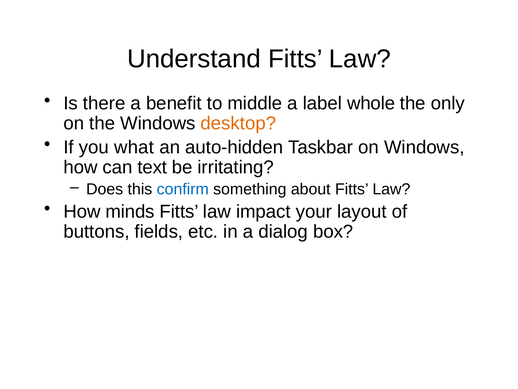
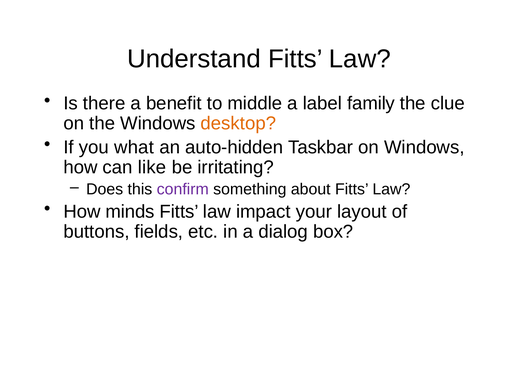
whole: whole -> family (371, 103)
only: only -> clue (448, 103)
text: text -> like (152, 167)
confirm colour: blue -> purple (183, 189)
